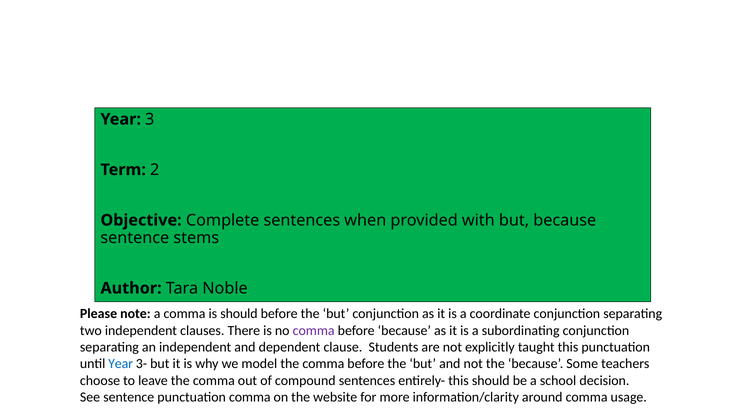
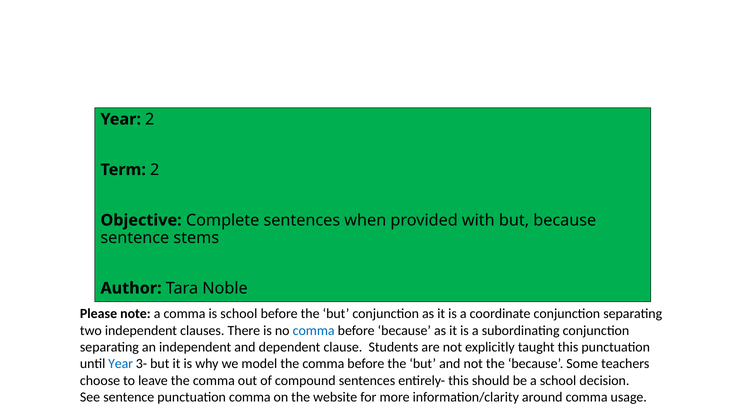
Year 3: 3 -> 2 (150, 119)
is should: should -> school (239, 314)
comma colour: purple -> blue (314, 330)
